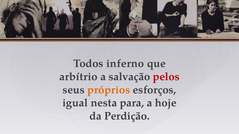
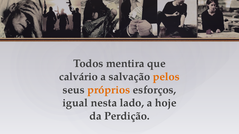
inferno: inferno -> mentira (125, 64)
arbítrio: arbítrio -> calvário (78, 77)
pelos colour: red -> orange (166, 77)
para: para -> lado (132, 103)
